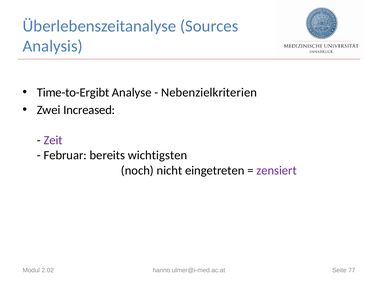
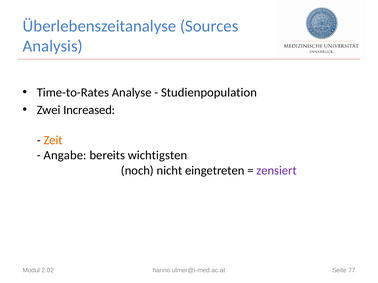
Time-to-Ergibt: Time-to-Ergibt -> Time-to-Rates (73, 93)
Nebenzielkriterien: Nebenzielkriterien -> Studienpopulation (209, 93)
Zeit colour: purple -> orange (53, 140)
Februar: Februar -> Angabe (65, 156)
